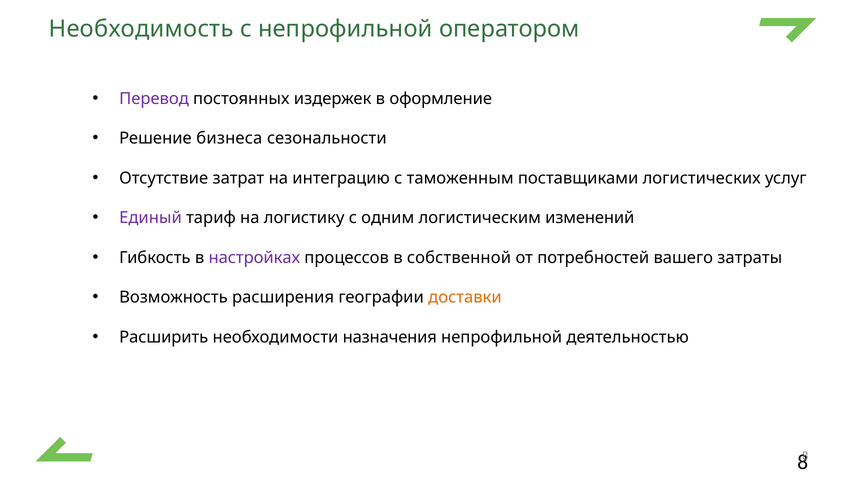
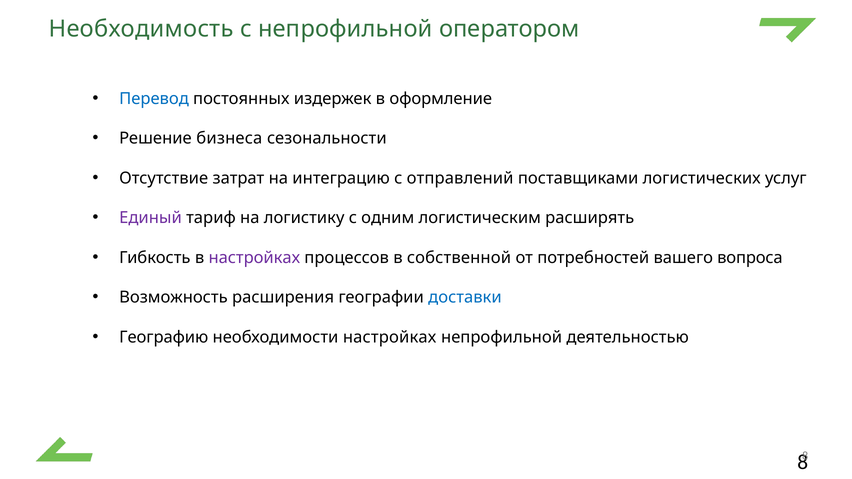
Перевод colour: purple -> blue (154, 99)
таможенным: таможенным -> отправлений (460, 178)
изменений: изменений -> расширять (590, 218)
затраты: затраты -> вопроса (750, 258)
доставки colour: orange -> blue (465, 298)
Расширить: Расширить -> Географию (164, 337)
необходимости назначения: назначения -> настройках (390, 337)
